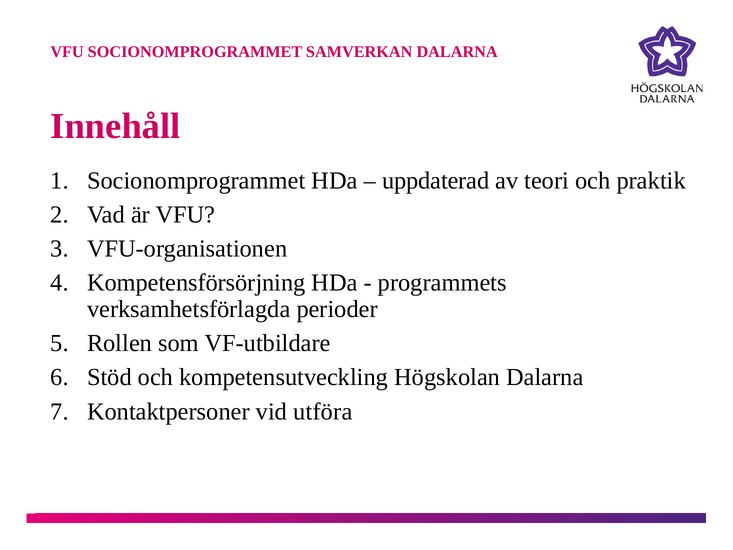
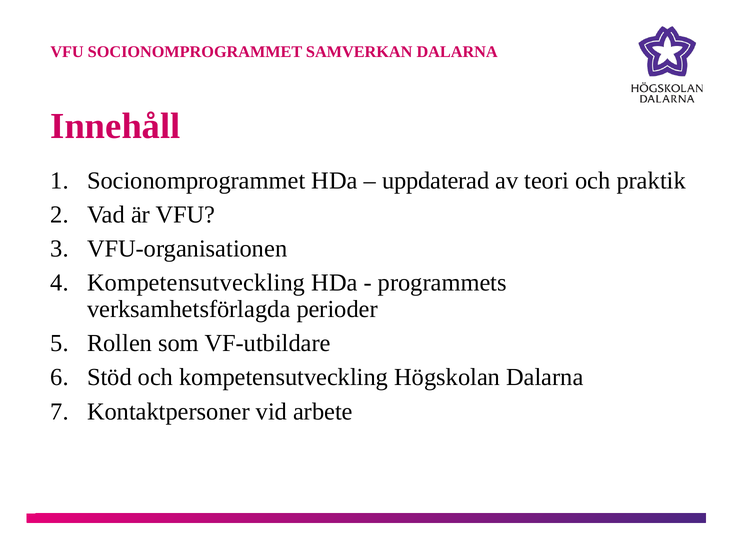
Kompetensförsörjning: Kompetensförsörjning -> Kompetensutveckling (196, 283)
utföra: utföra -> arbete (323, 411)
